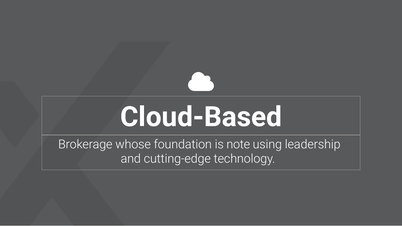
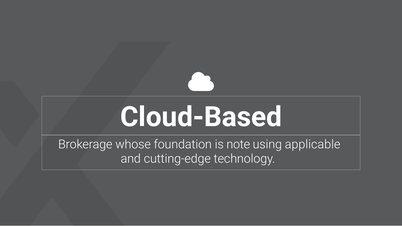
leadership: leadership -> applicable (313, 144)
